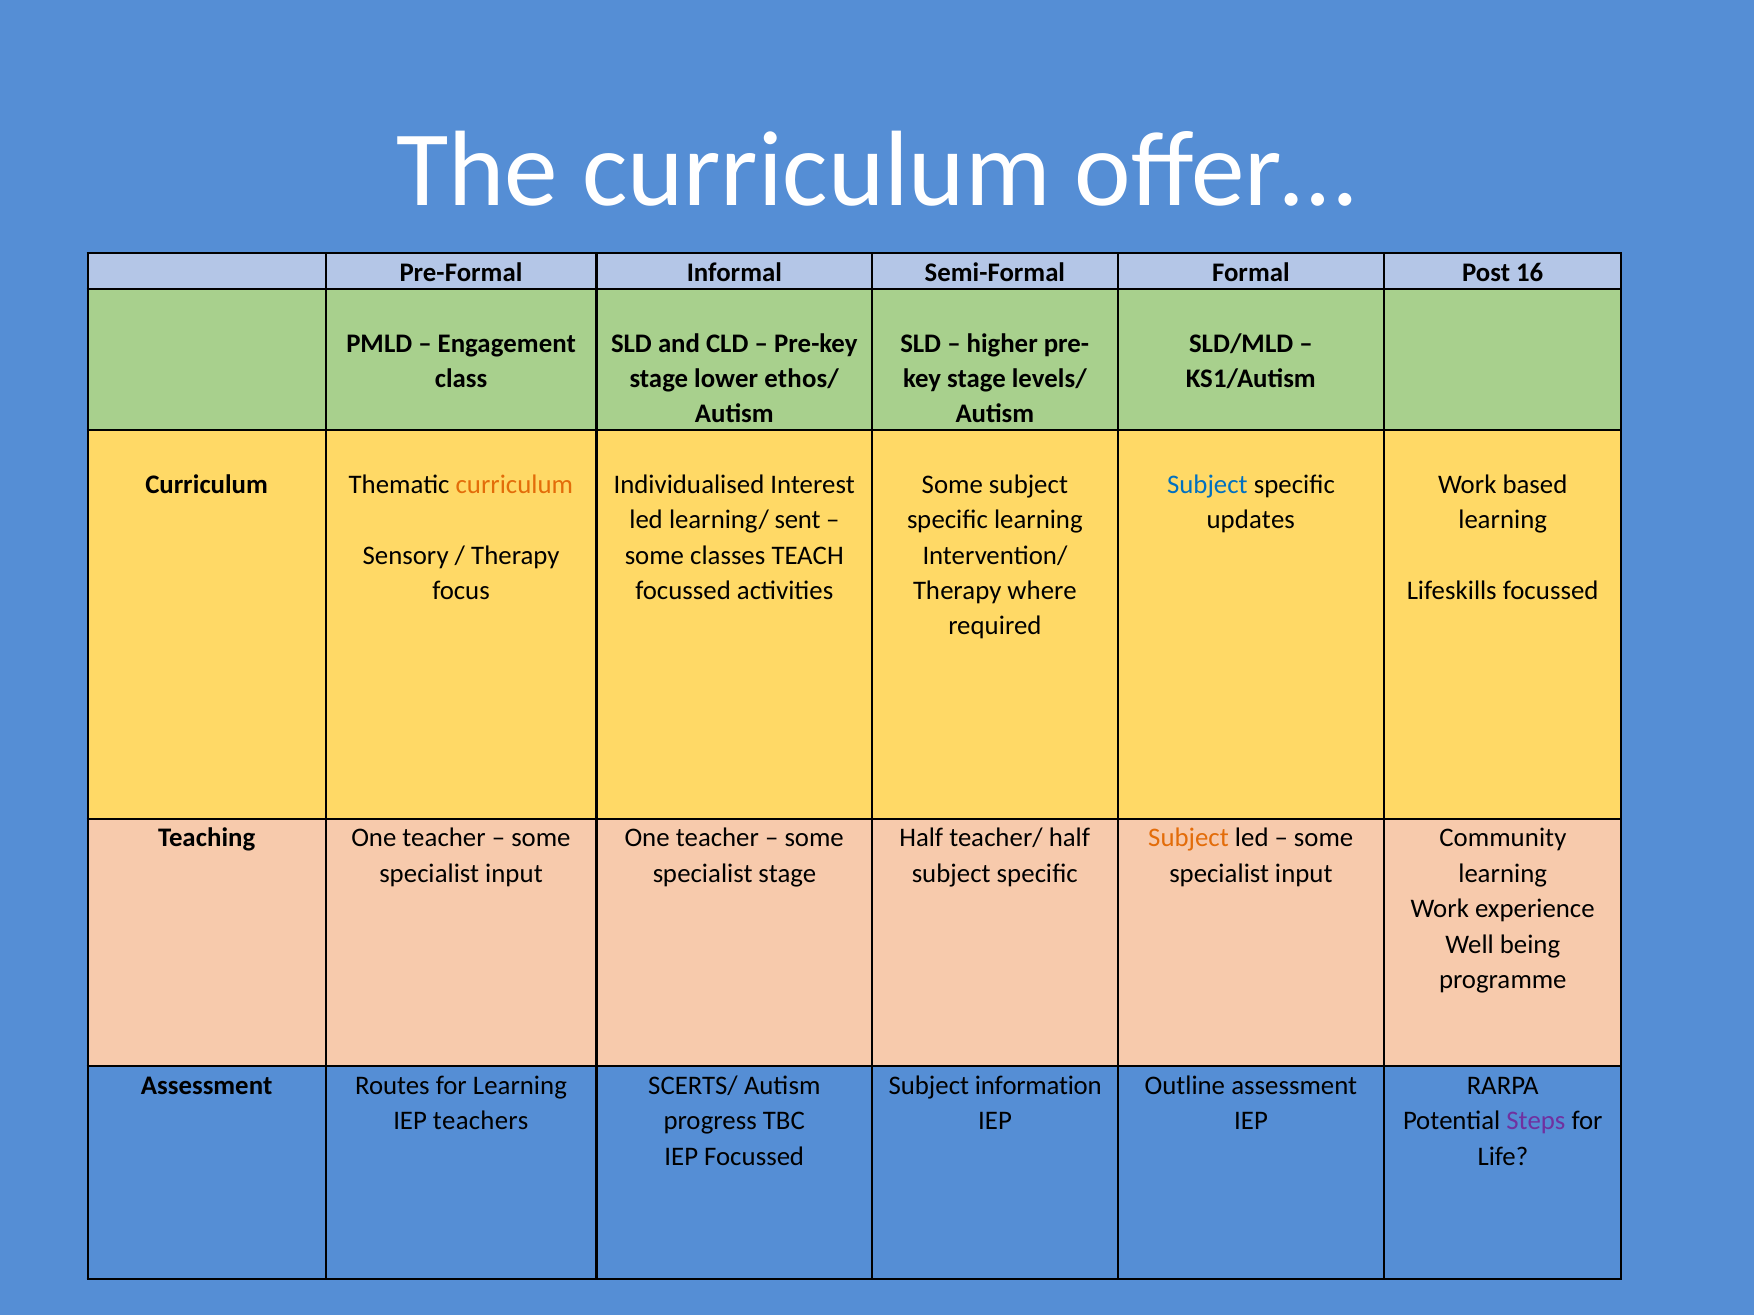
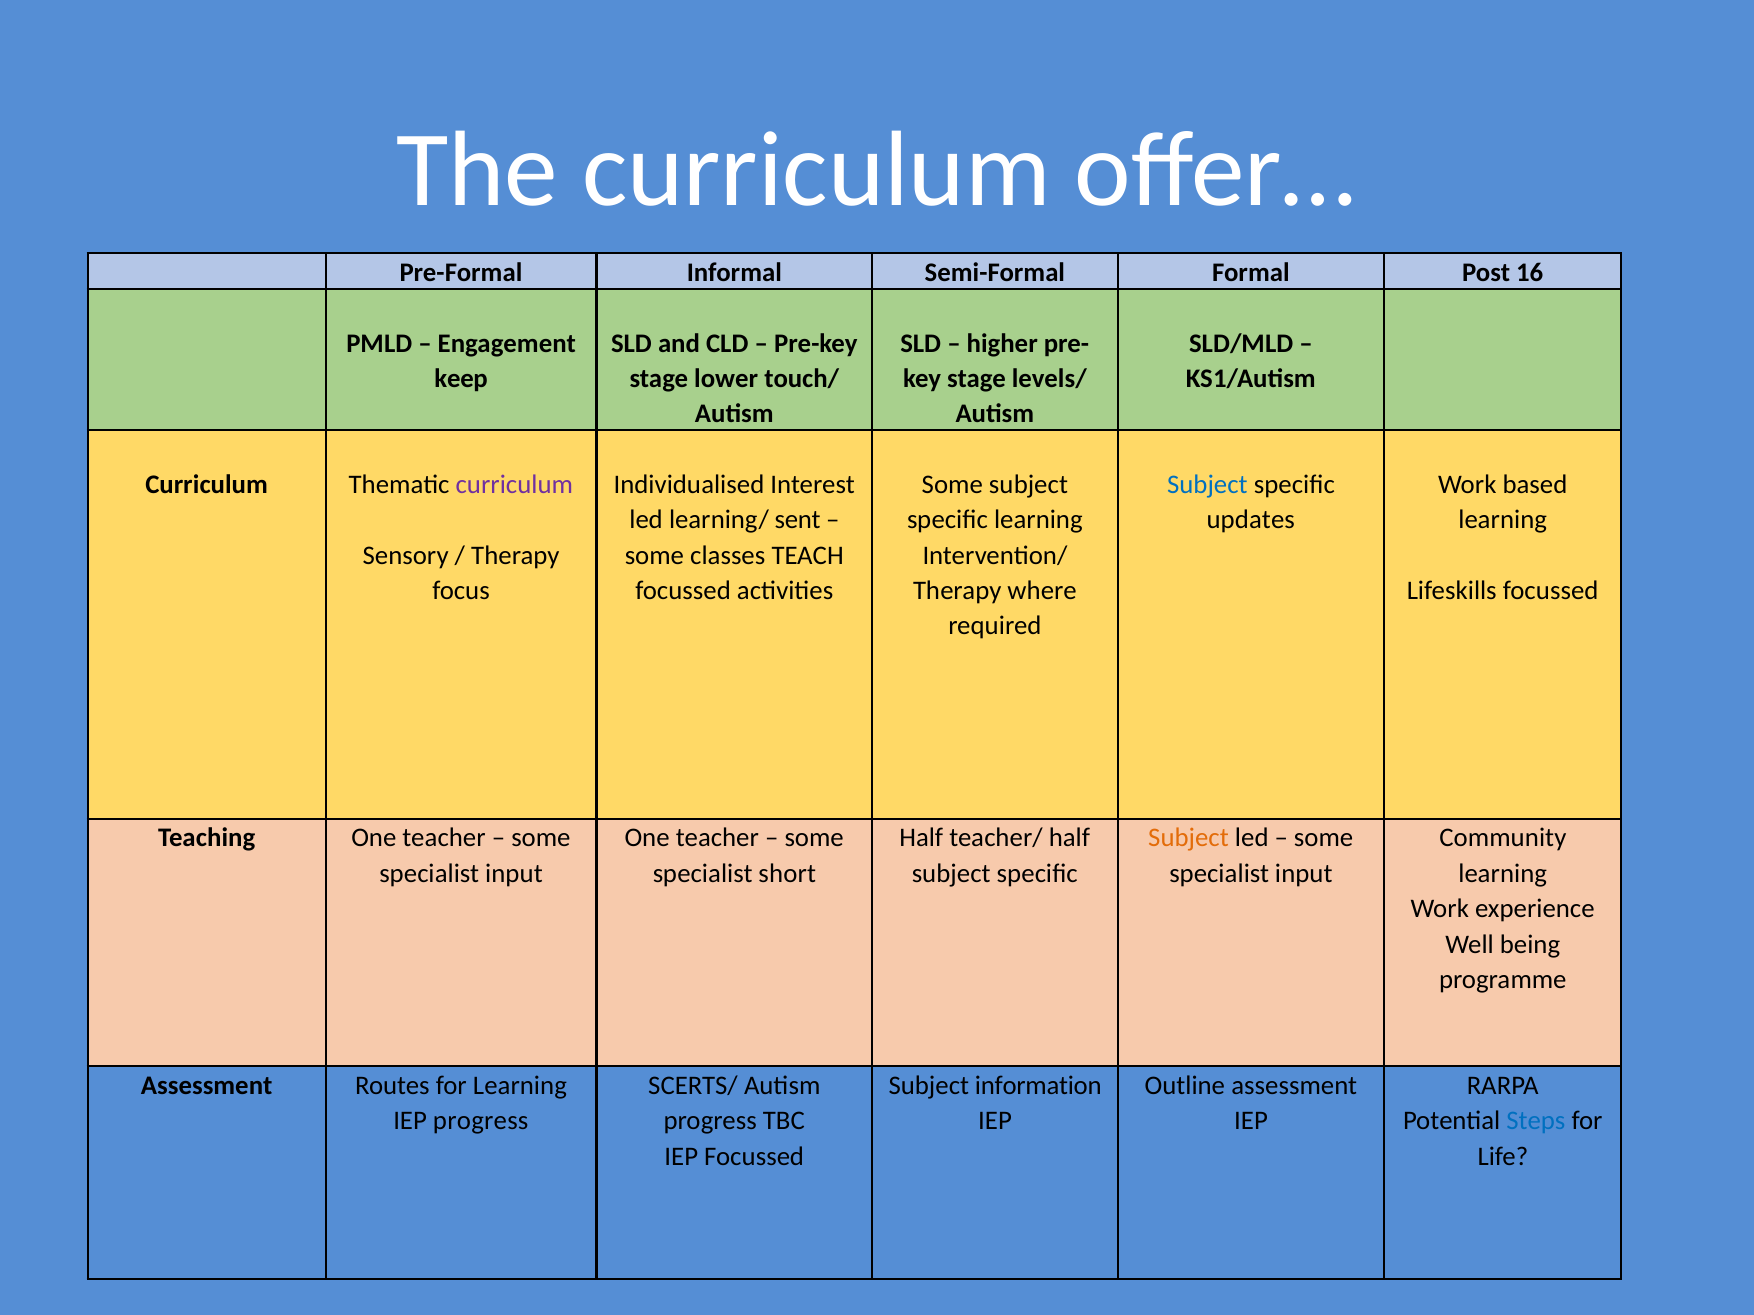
class: class -> keep (461, 379)
ethos/: ethos/ -> touch/ (802, 379)
curriculum colour: orange -> purple (514, 485)
specialist stage: stage -> short (787, 874)
IEP teachers: teachers -> progress (481, 1121)
Steps colour: purple -> blue (1536, 1121)
